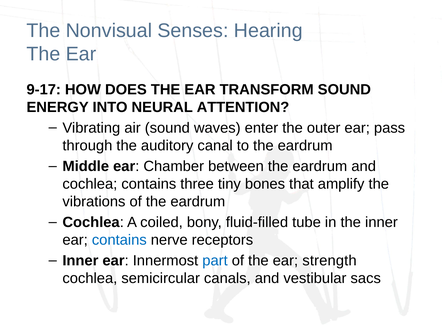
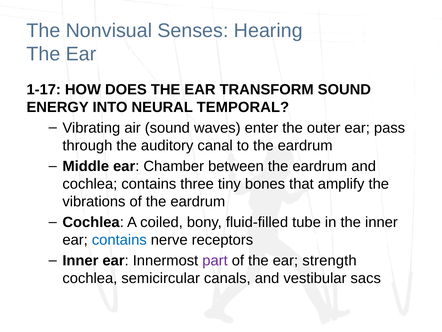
9-17: 9-17 -> 1-17 (44, 89)
ATTENTION: ATTENTION -> TEMPORAL (243, 107)
part colour: blue -> purple (215, 260)
